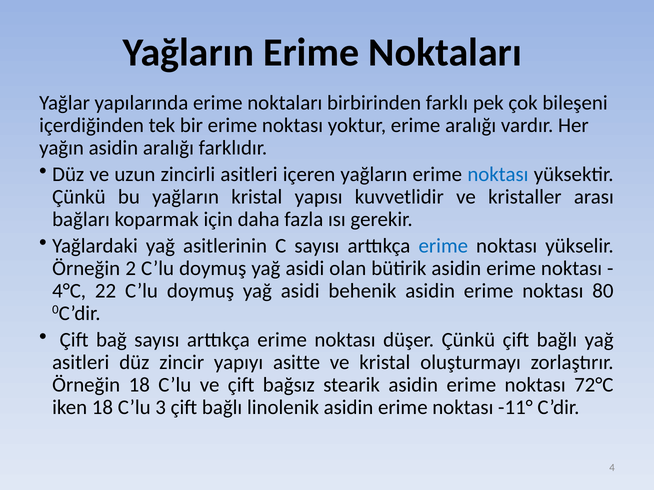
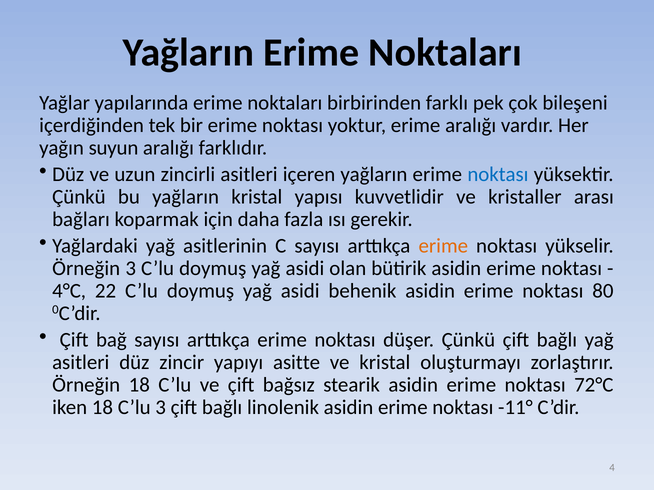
yağın asidin: asidin -> suyun (113, 148)
erime colour: blue -> orange (443, 246)
Örneğin 2: 2 -> 3 (131, 269)
